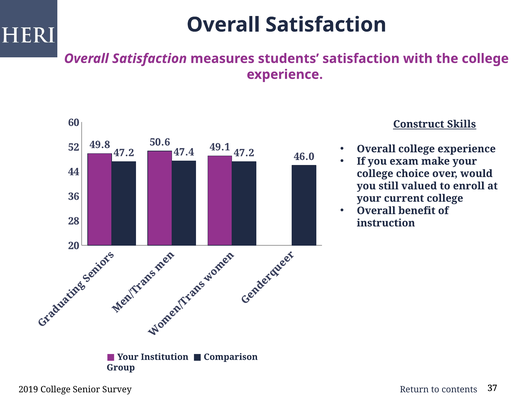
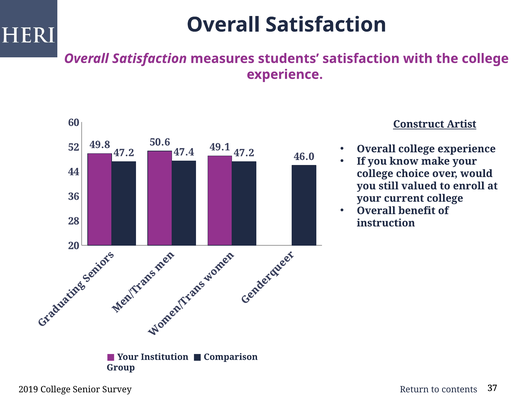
Skills: Skills -> Artist (462, 124)
exam: exam -> know (404, 161)
